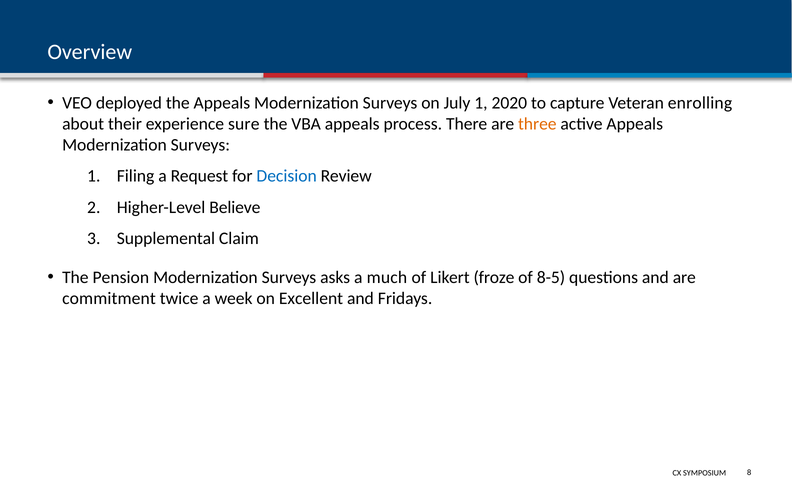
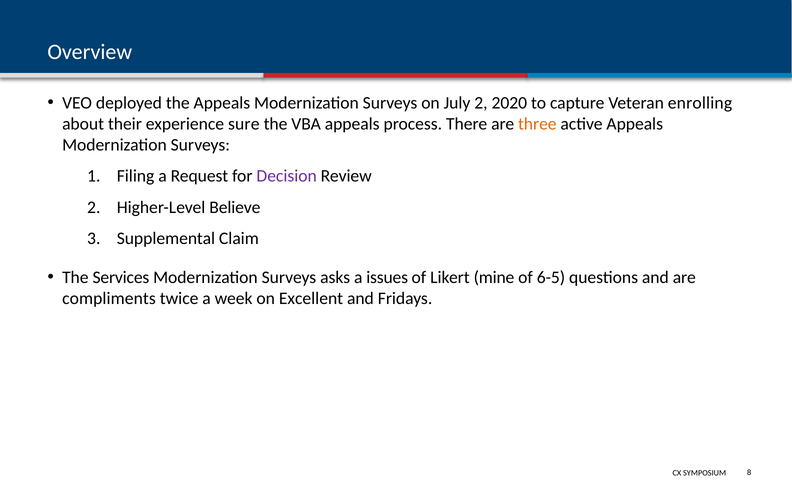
July 1: 1 -> 2 (481, 103)
Decision colour: blue -> purple (287, 176)
Pension: Pension -> Services (121, 277)
much: much -> issues (387, 277)
froze: froze -> mine (494, 277)
8-5: 8-5 -> 6-5 (551, 277)
commitment: commitment -> compliments (109, 298)
